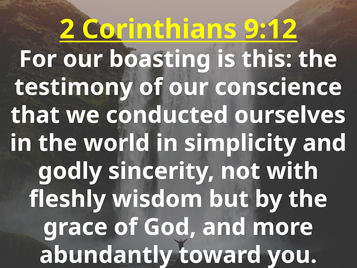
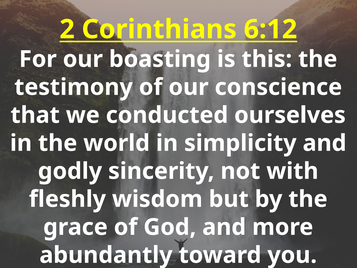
9:12: 9:12 -> 6:12 (270, 29)
